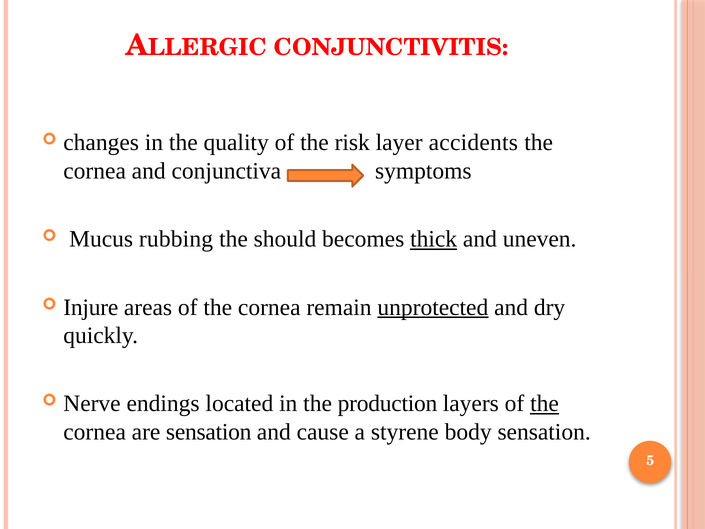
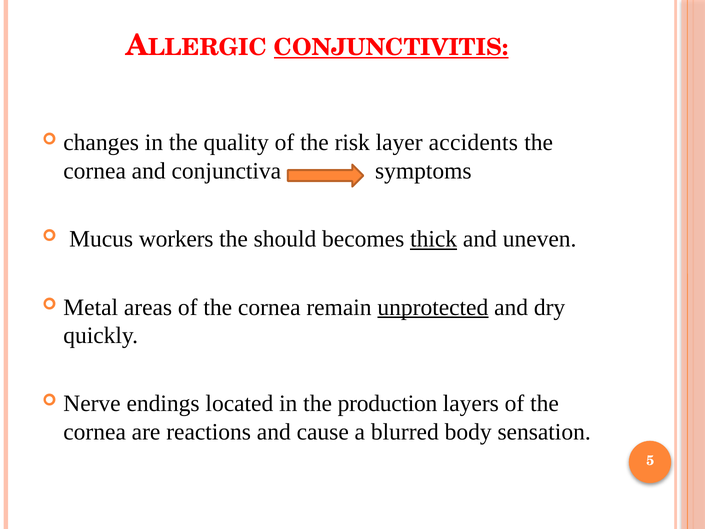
CONJUNCTIVITIS underline: none -> present (391, 47)
rubbing: rubbing -> workers (176, 239)
Injure: Injure -> Metal (91, 307)
the underline: present -> none (544, 404)
are sensation: sensation -> reactions (209, 432)
styrene: styrene -> blurred (405, 432)
